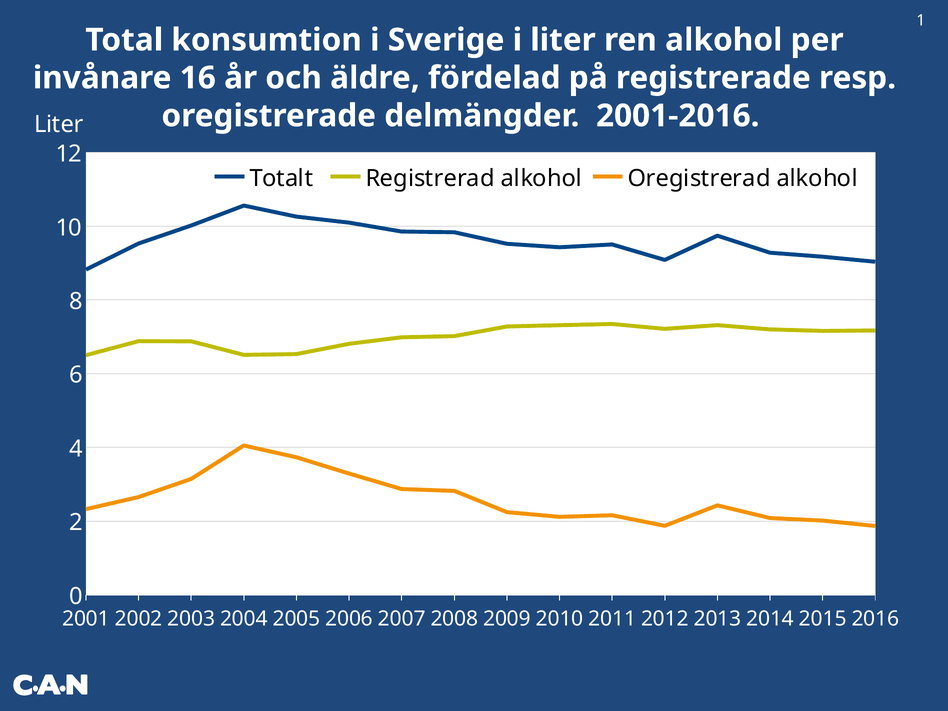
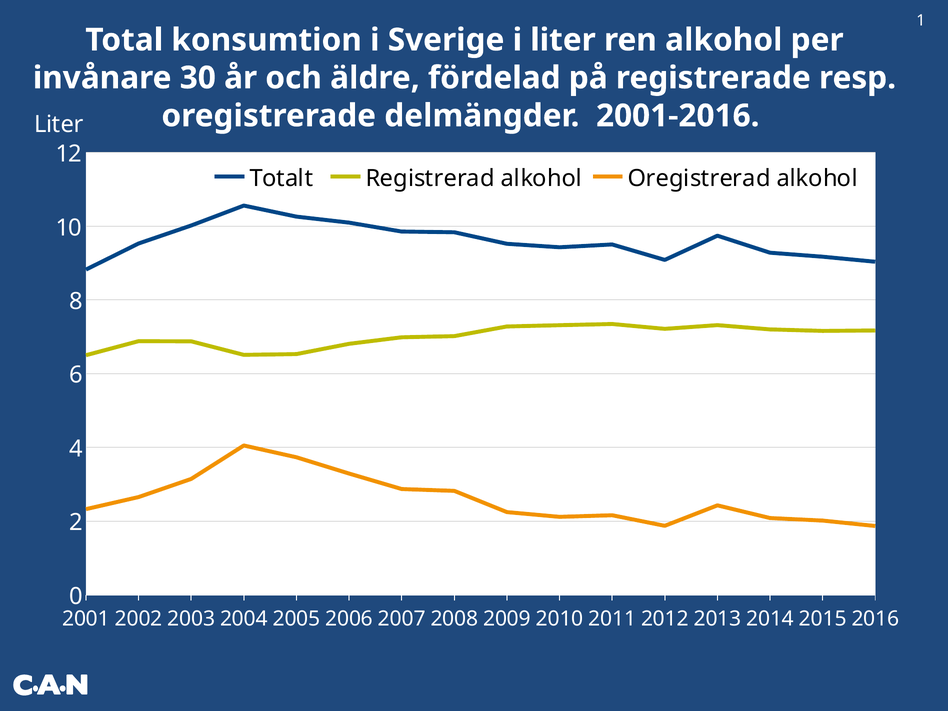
16: 16 -> 30 (198, 78)
